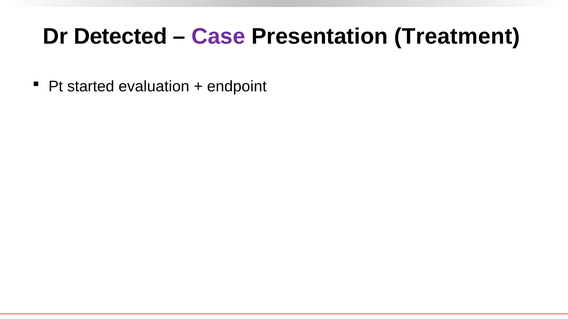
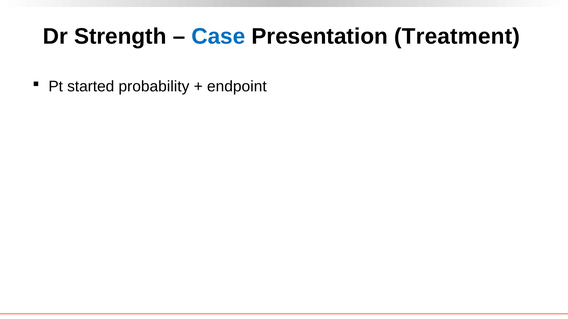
Detected: Detected -> Strength (120, 37)
Case colour: purple -> blue (218, 37)
evaluation: evaluation -> probability (154, 87)
